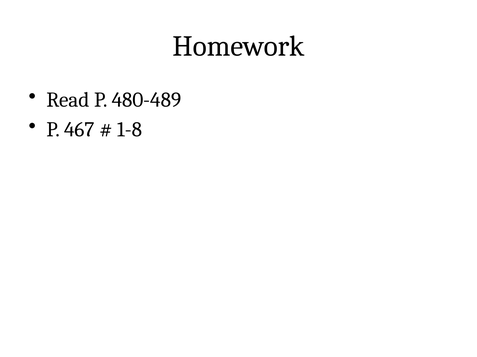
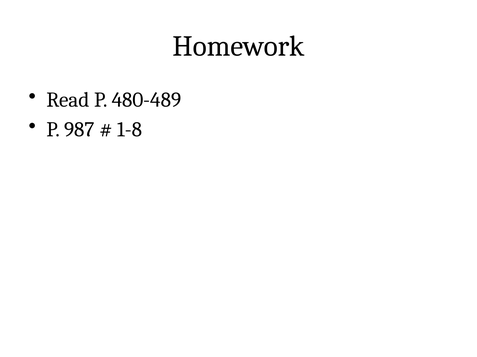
467: 467 -> 987 (79, 130)
